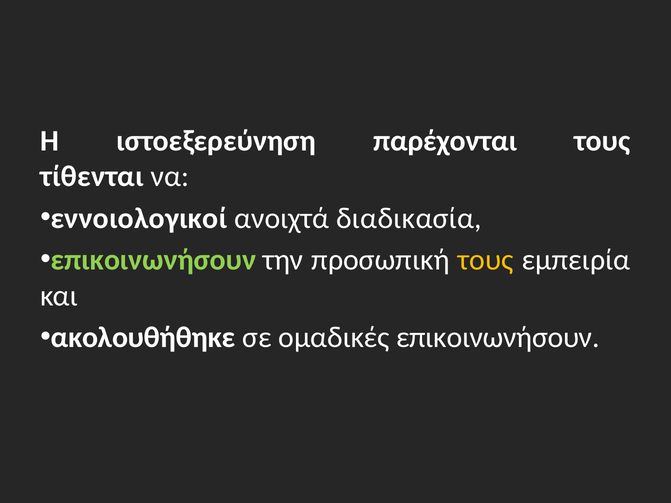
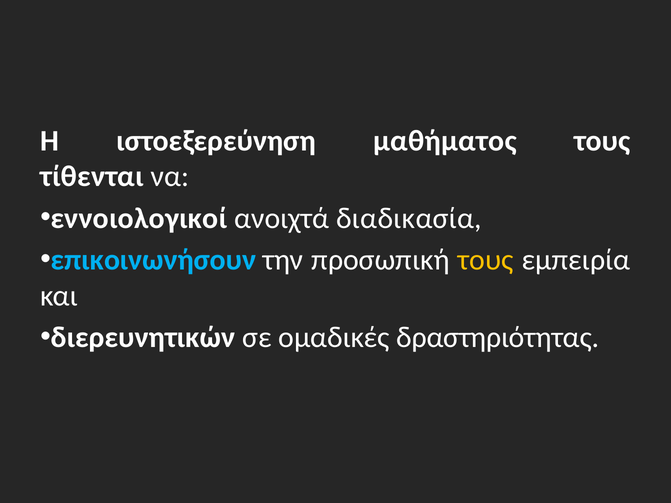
παρέχονται: παρέχονται -> μαθήματος (445, 141)
επικοινωνήσουν colour: light green -> light blue (153, 260)
ακολουθήθηκε: ακολουθήθηκε -> διερευνητικών (143, 338)
ομαδικές επικοινωνήσουν: επικοινωνήσουν -> δραστηριότητας (498, 338)
